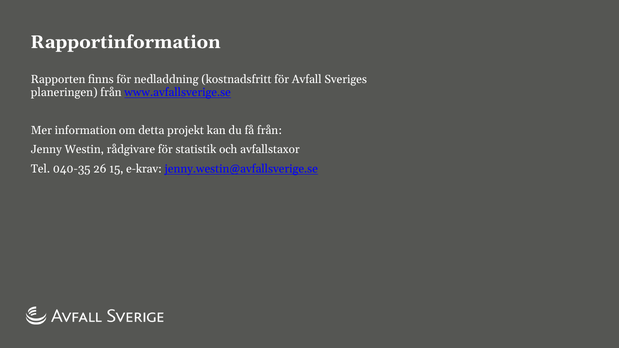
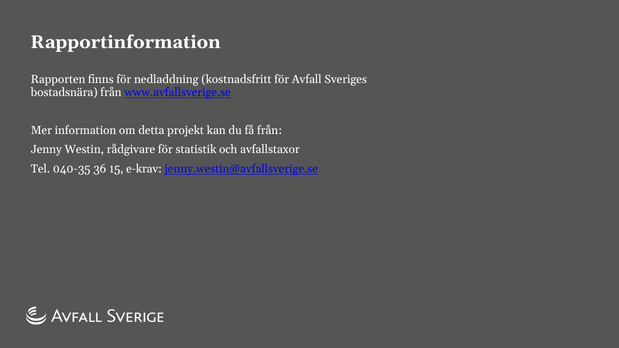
planeringen: planeringen -> bostadsnära (64, 93)
26: 26 -> 36 (100, 169)
